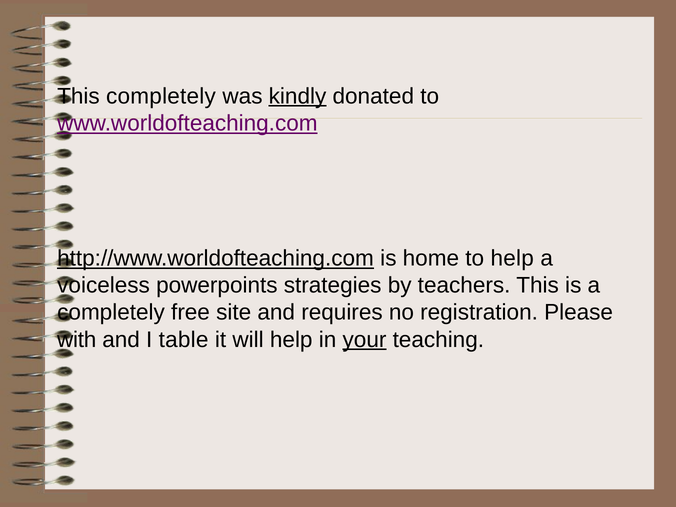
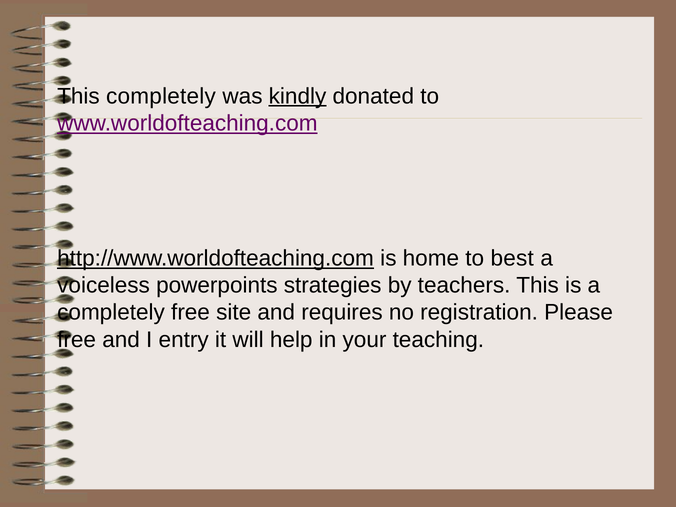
to help: help -> best (512, 258)
with: with -> free (77, 340)
table: table -> entry (184, 340)
your underline: present -> none (364, 340)
